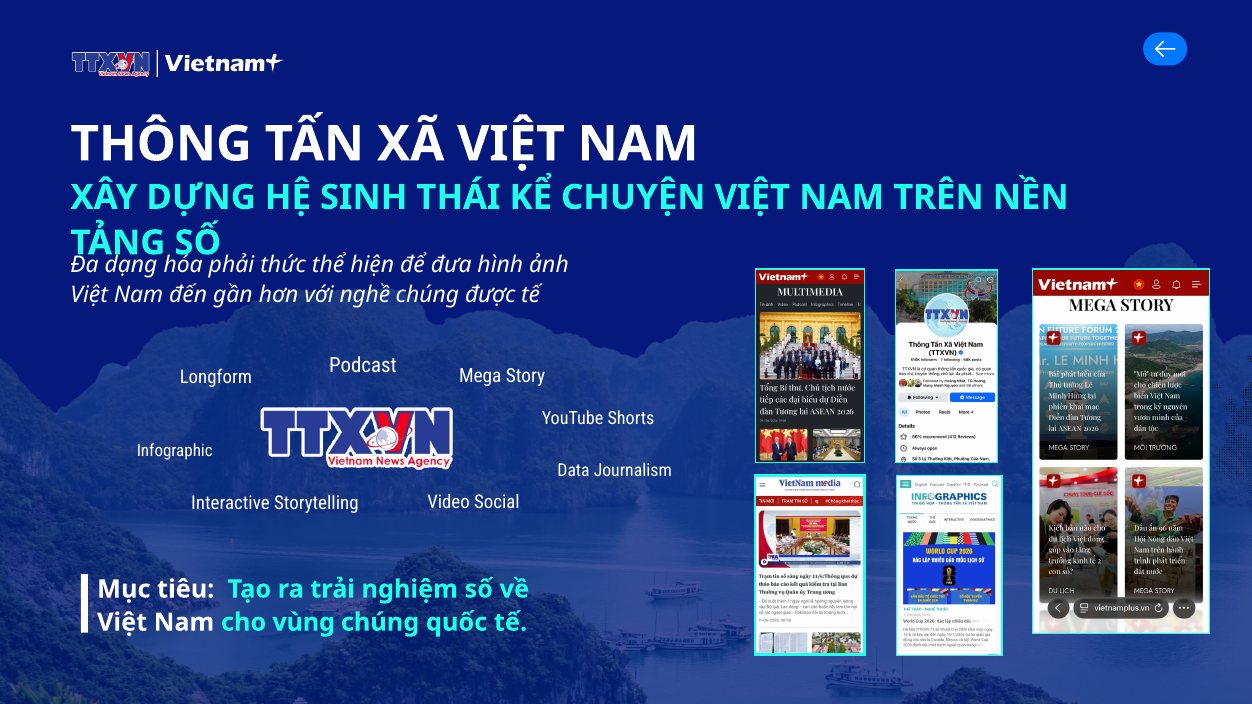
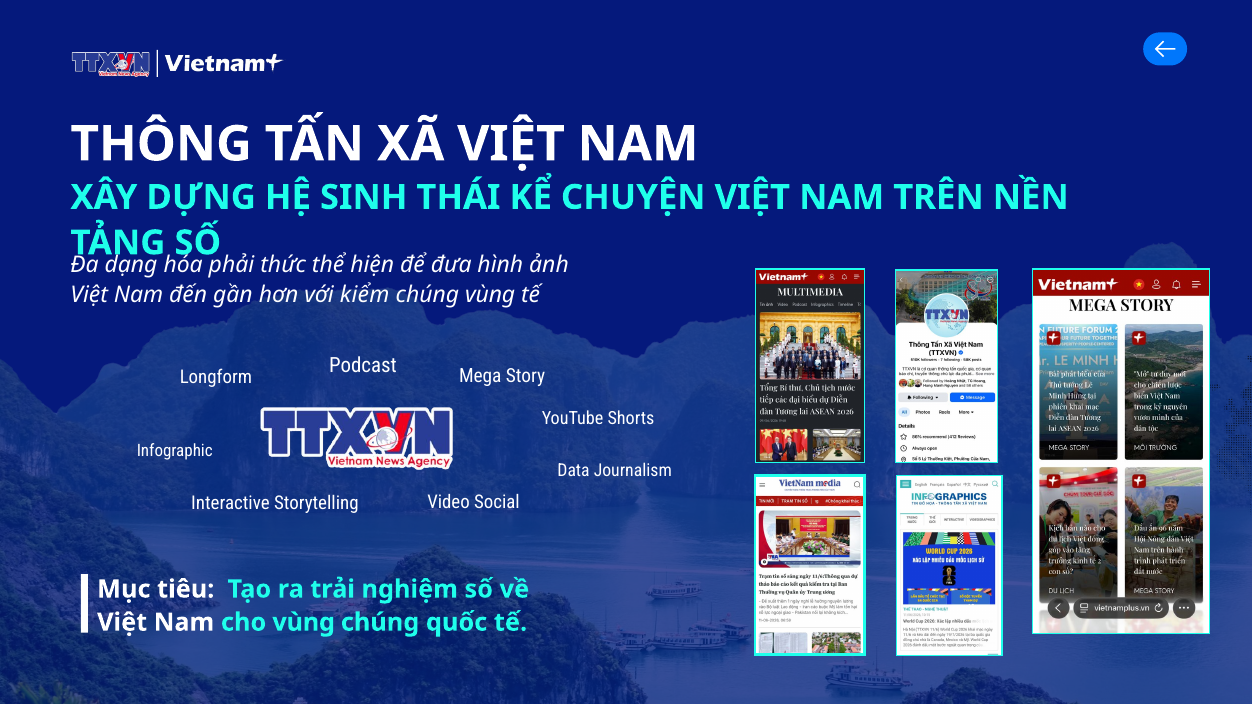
nghề: nghề -> kiểm (365, 295)
chúng được: được -> vùng (490, 295)
